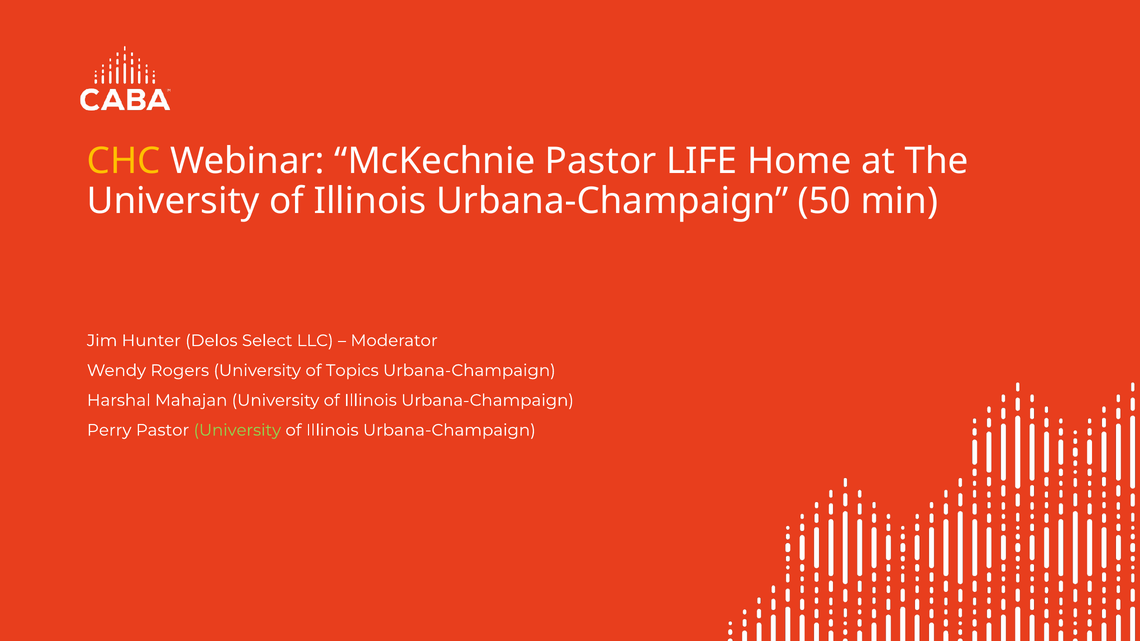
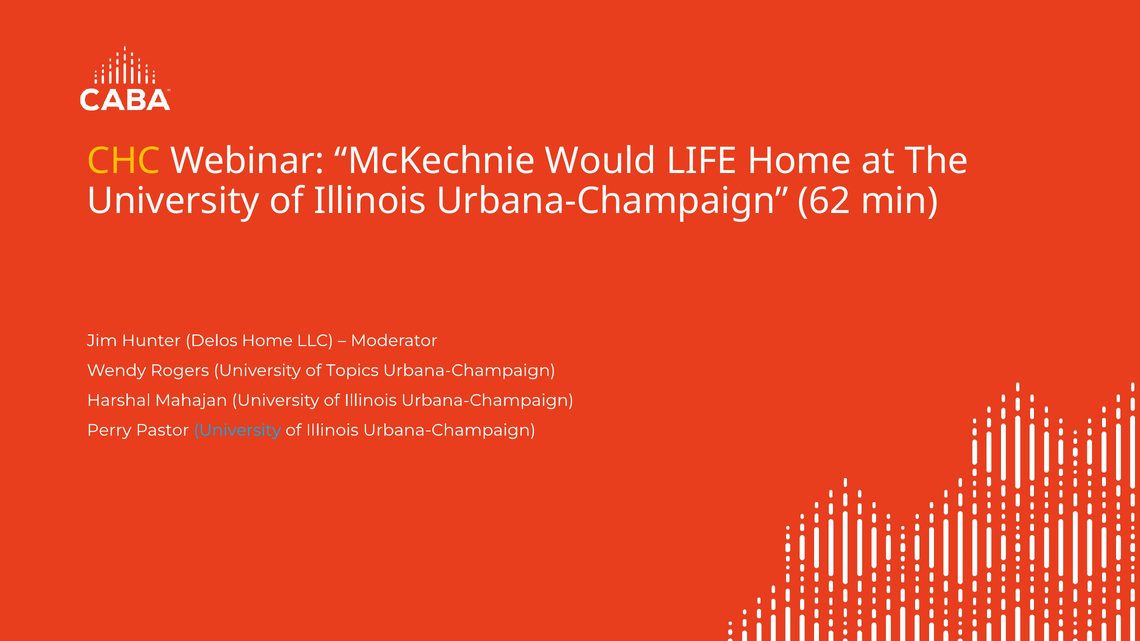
McKechnie Pastor: Pastor -> Would (601, 161)
50: 50 -> 62 (824, 201)
Delos Select: Select -> Home (267, 341)
University colour: light green -> light blue (237, 430)
